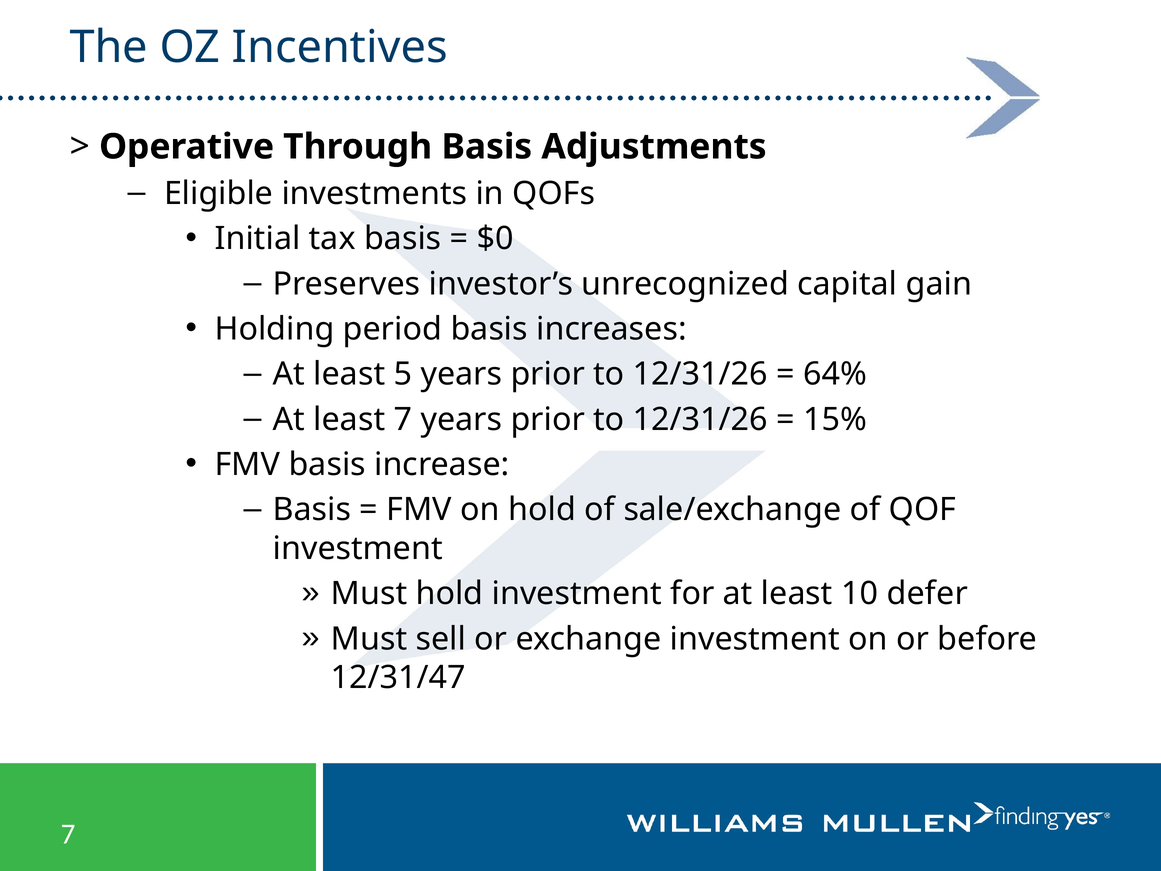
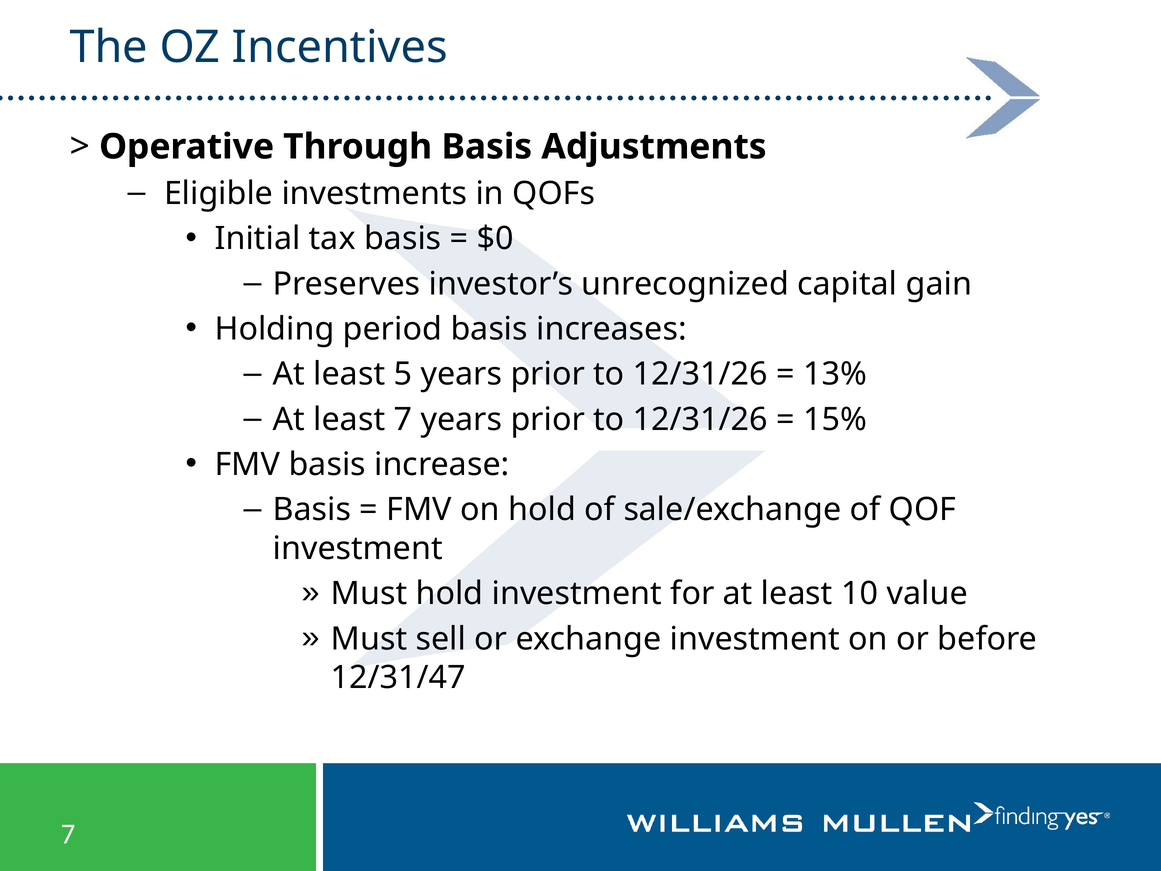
64%: 64% -> 13% (835, 374)
defer: defer -> value (927, 594)
